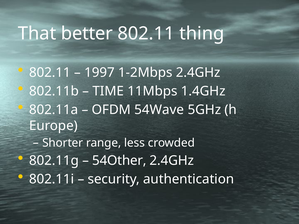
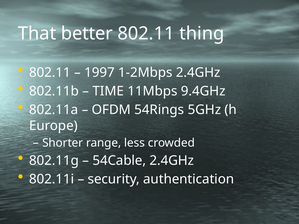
1.4GHz: 1.4GHz -> 9.4GHz (203, 91)
54Wave: 54Wave -> 54Rings (159, 110)
54Other: 54Other -> 54Cable (119, 161)
